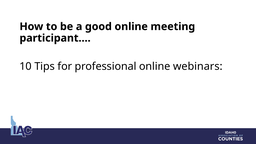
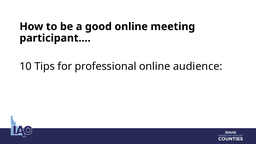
webinars: webinars -> audience (198, 66)
